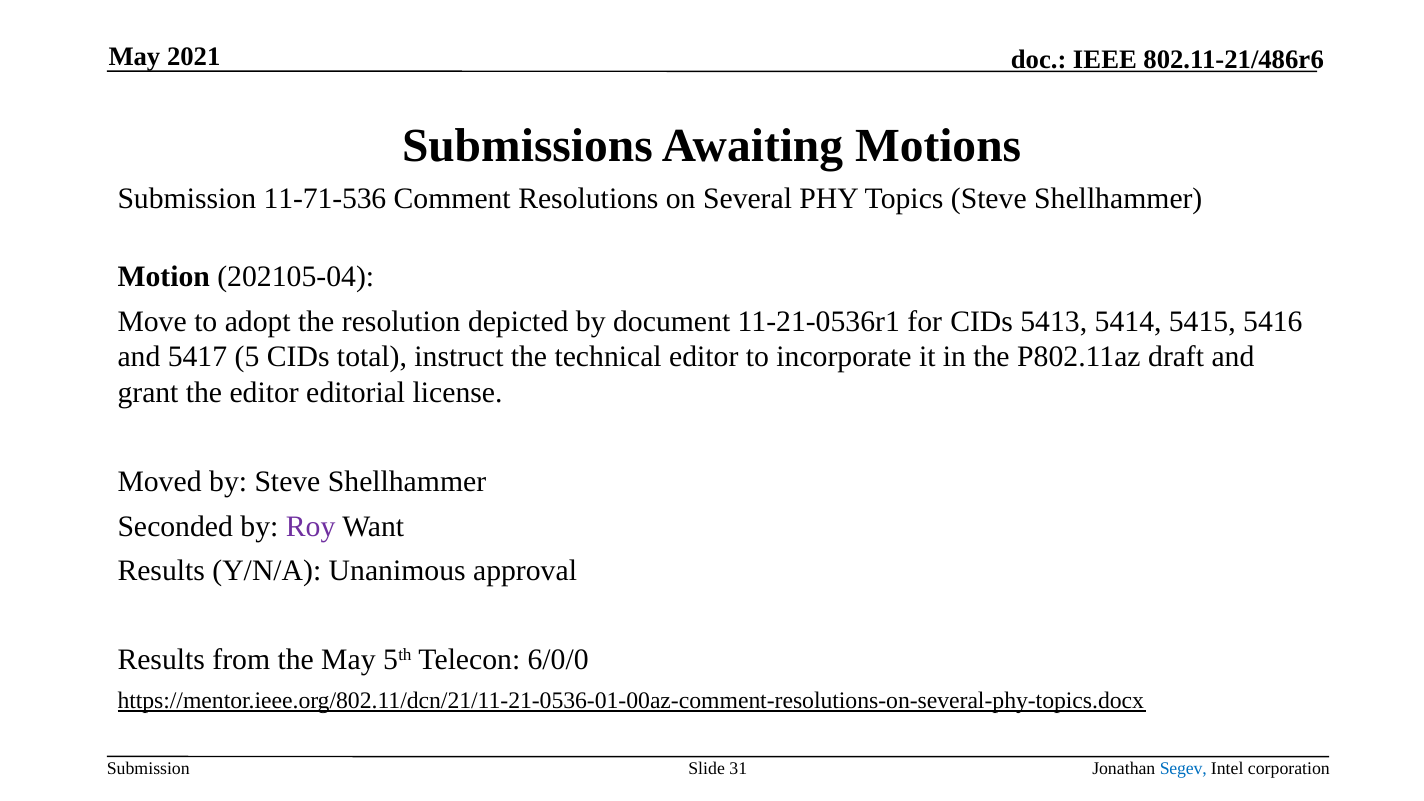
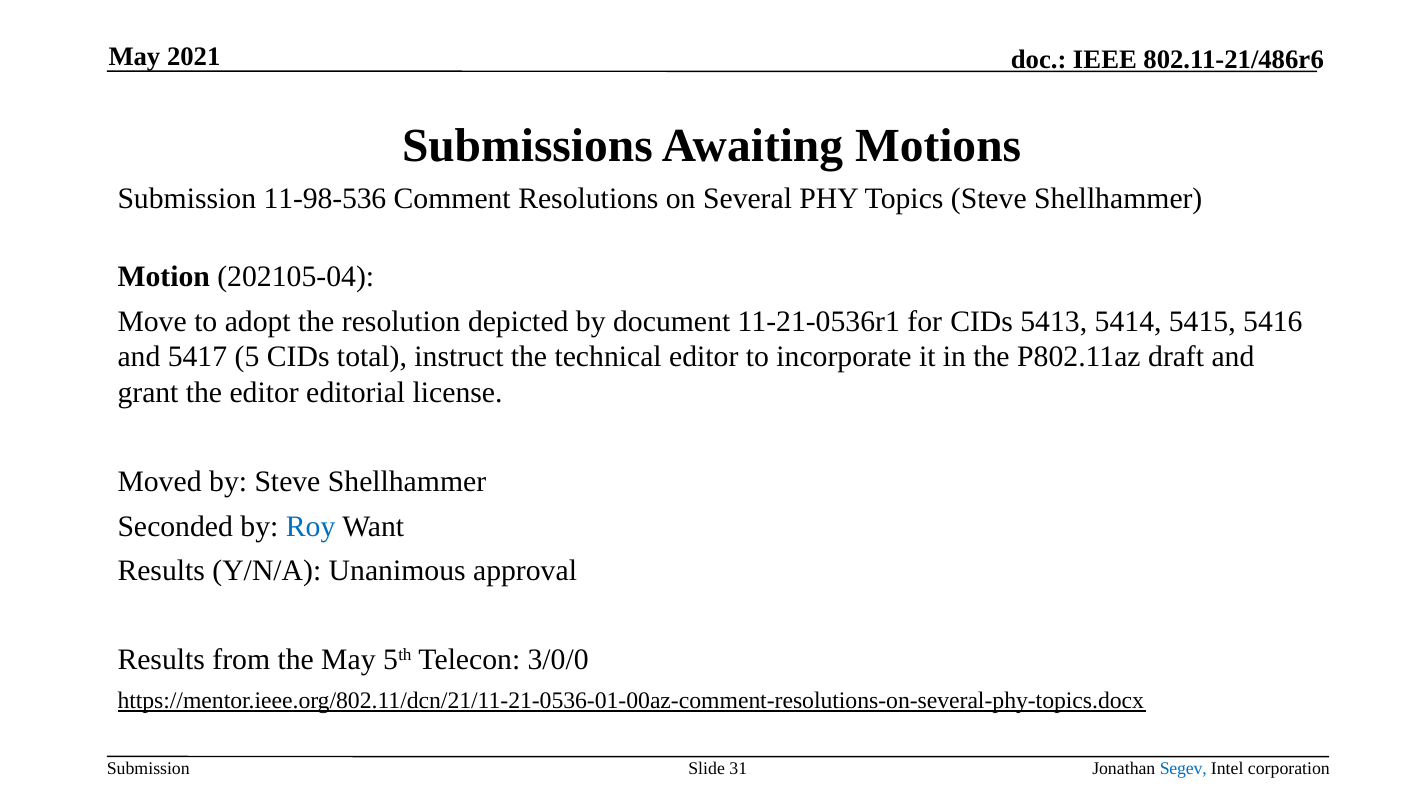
11-71-536: 11-71-536 -> 11-98-536 (325, 199)
Roy colour: purple -> blue (311, 526)
6/0/0: 6/0/0 -> 3/0/0 (558, 660)
